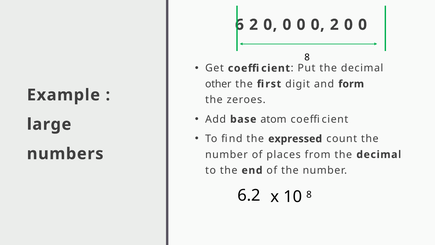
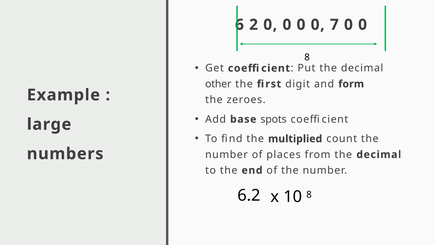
0 2: 2 -> 7 (334, 25)
atom: atom -> spots (274, 119)
expressed: expressed -> multiplied (295, 139)
